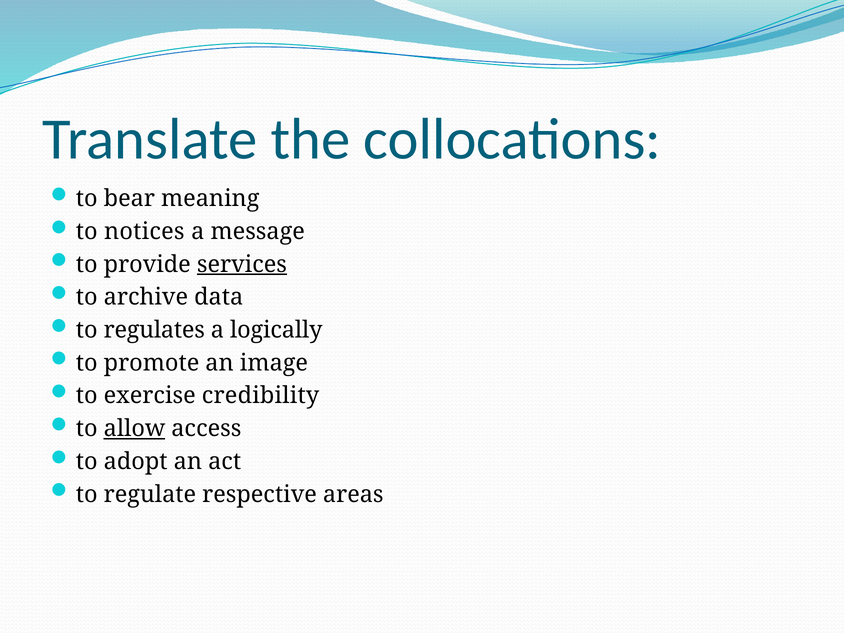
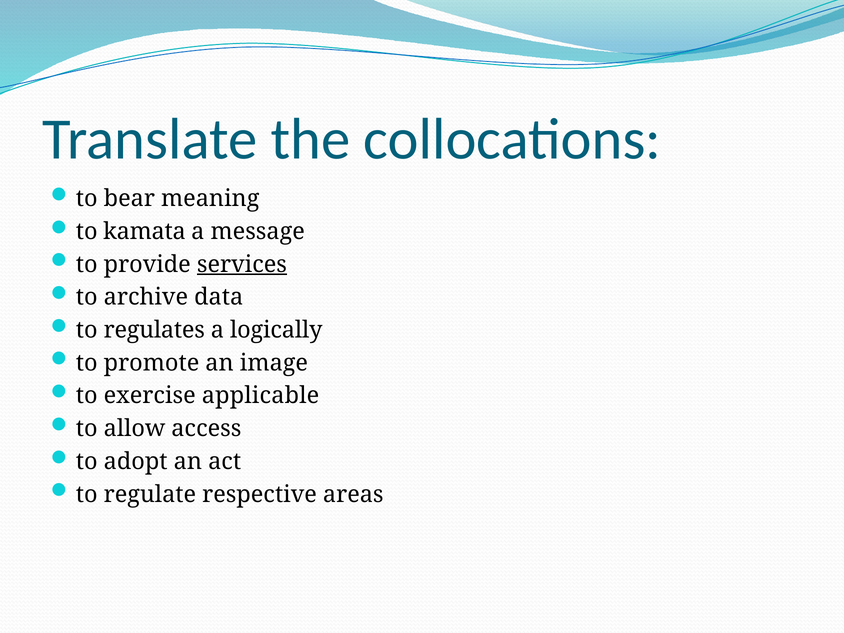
notices: notices -> kamata (145, 231)
credibility: credibility -> applicable (261, 396)
allow underline: present -> none (134, 429)
